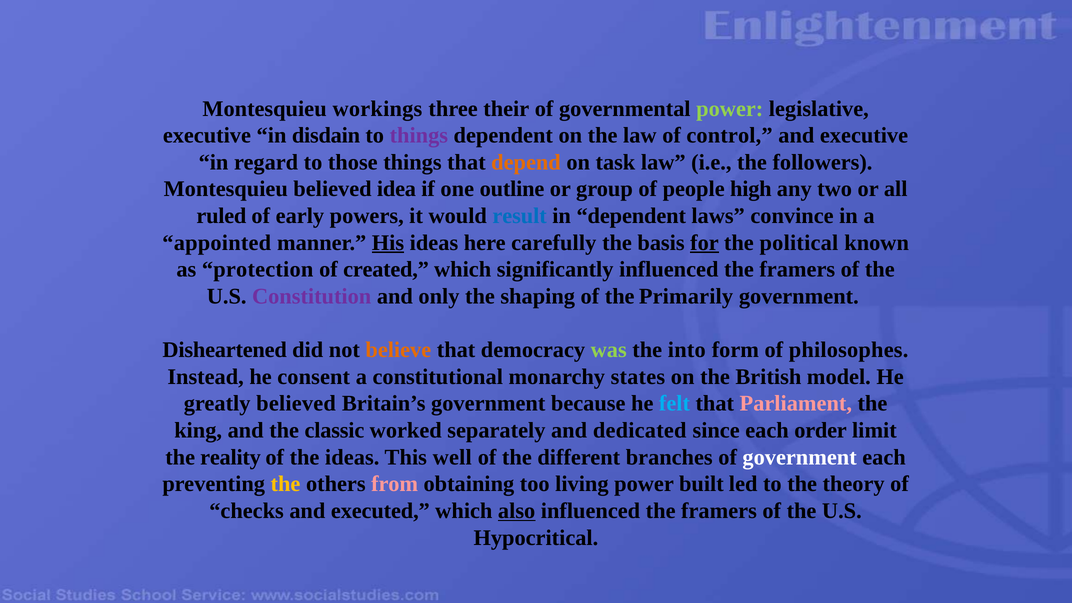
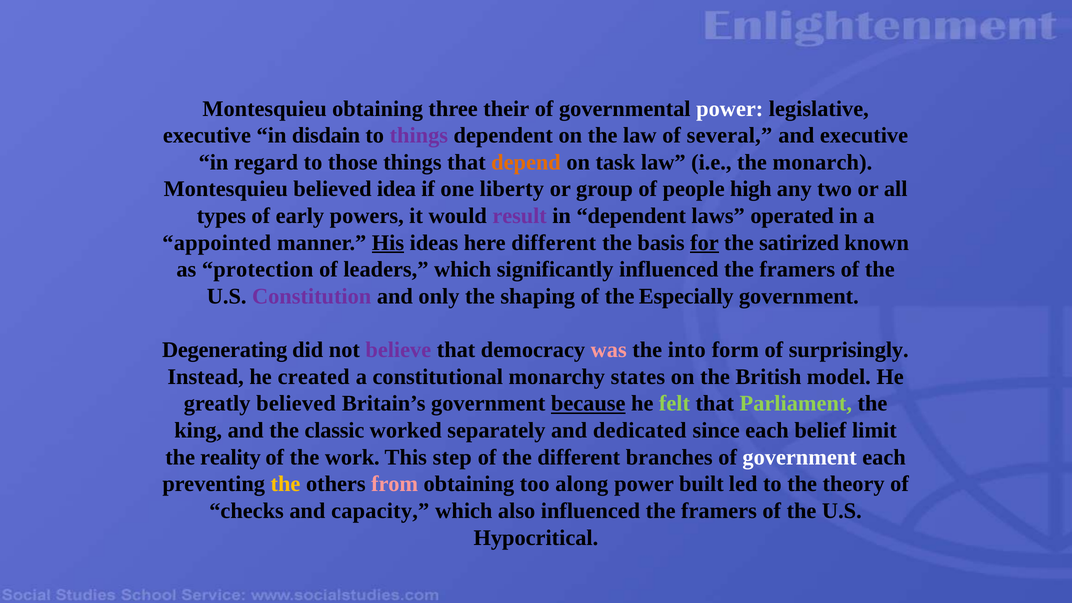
Montesquieu workings: workings -> obtaining (378, 109)
power colour: light green -> white (730, 109)
control: control -> several (729, 135)
followers: followers -> monarch (822, 162)
outline: outline -> liberty (512, 189)
ruled: ruled -> types (221, 216)
result colour: blue -> purple (520, 216)
convince: convince -> operated (792, 216)
here carefully: carefully -> different (554, 243)
political: political -> satirized (799, 243)
created: created -> leaders (386, 270)
Primarily: Primarily -> Especially (686, 296)
Disheartened: Disheartened -> Degenerating (225, 350)
believe colour: orange -> purple (398, 350)
was colour: light green -> pink (609, 350)
philosophes: philosophes -> surprisingly (849, 350)
consent: consent -> created (314, 377)
because underline: none -> present (588, 404)
felt colour: light blue -> light green (674, 404)
Parliament colour: pink -> light green (796, 404)
order: order -> belief (820, 430)
the ideas: ideas -> work (352, 457)
well: well -> step (452, 457)
living: living -> along (582, 484)
executed: executed -> capacity (380, 511)
also underline: present -> none (517, 511)
